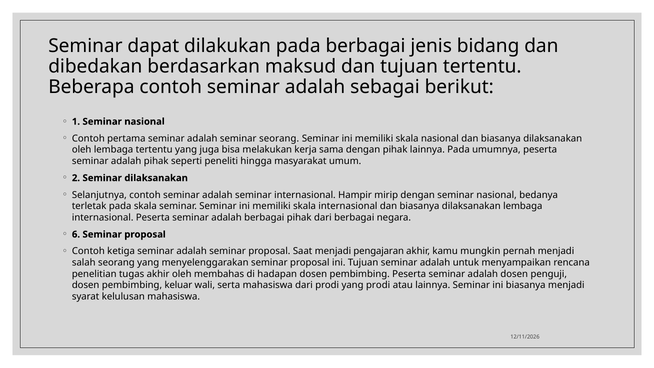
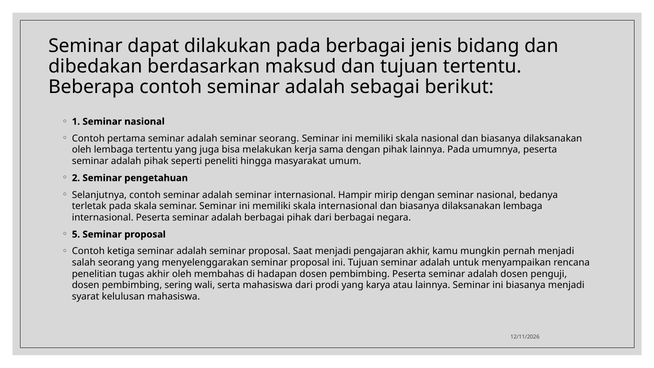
Seminar dilaksanakan: dilaksanakan -> pengetahuan (156, 178)
6: 6 -> 5 (76, 234)
keluar: keluar -> sering (178, 285)
yang prodi: prodi -> karya (378, 285)
